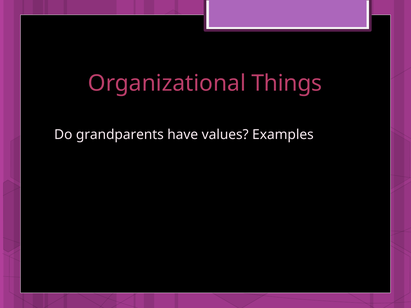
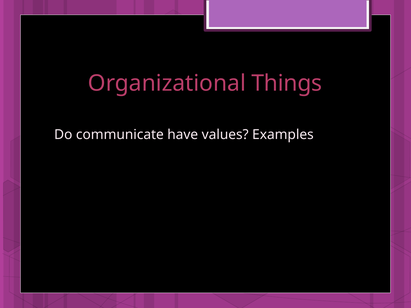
grandparents: grandparents -> communicate (120, 135)
